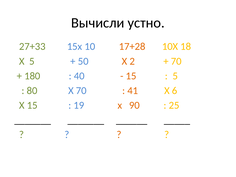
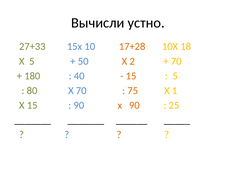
41: 41 -> 75 (133, 91)
6: 6 -> 1 (175, 91)
19: 19 -> 90 (79, 105)
